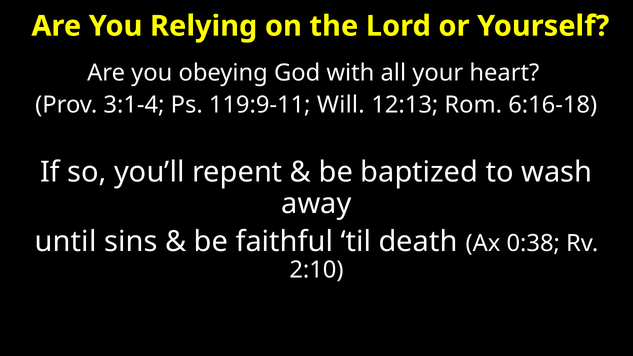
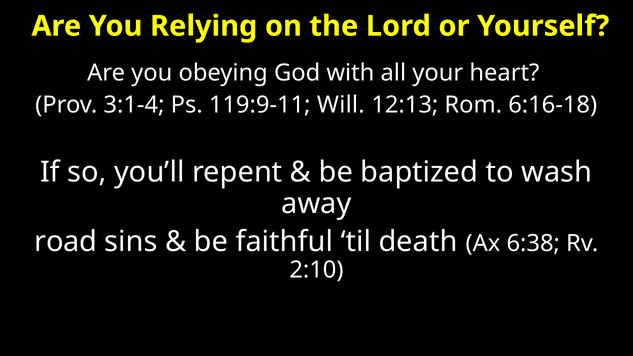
until: until -> road (66, 242)
0:38: 0:38 -> 6:38 (533, 243)
